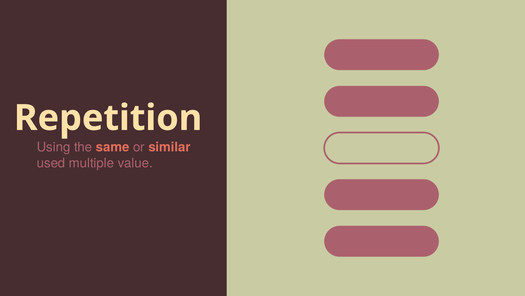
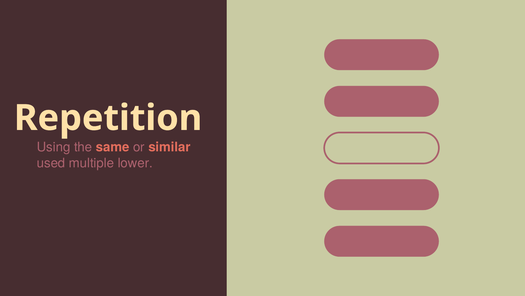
value: value -> lower (135, 163)
